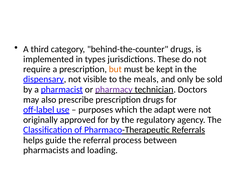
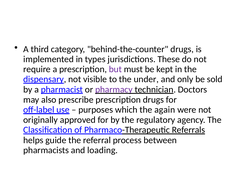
but colour: orange -> purple (115, 69)
meals: meals -> under (146, 79)
adapt: adapt -> again (165, 110)
